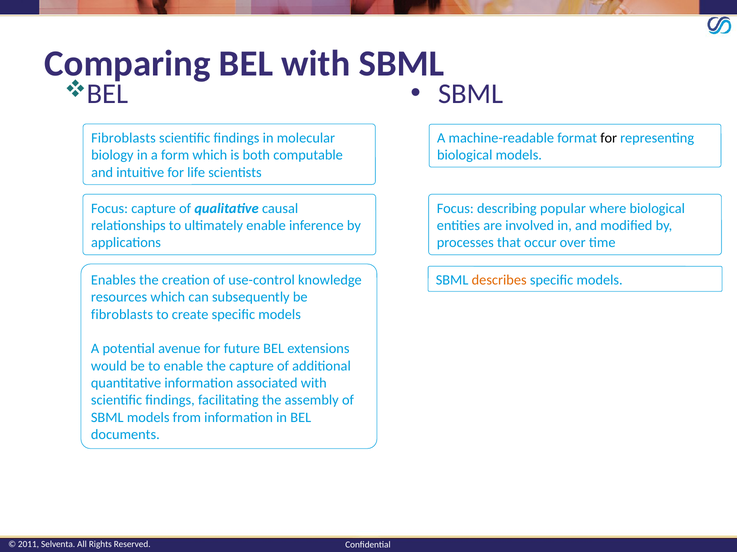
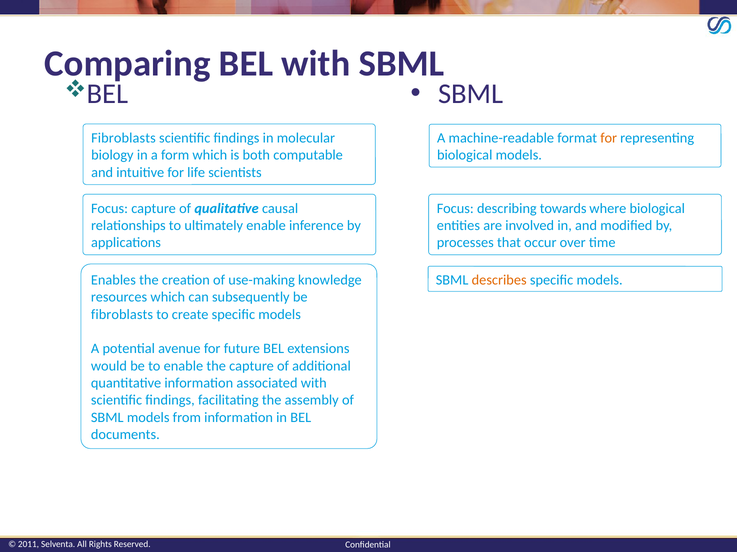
for colour: black -> orange (609, 138)
popular: popular -> towards (563, 209)
use-control: use-control -> use-making (262, 280)
